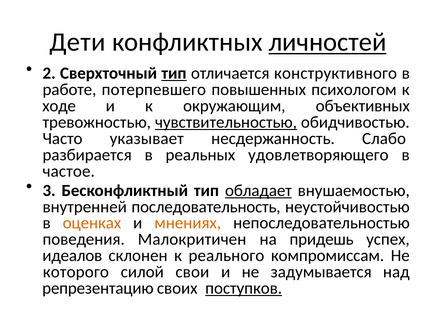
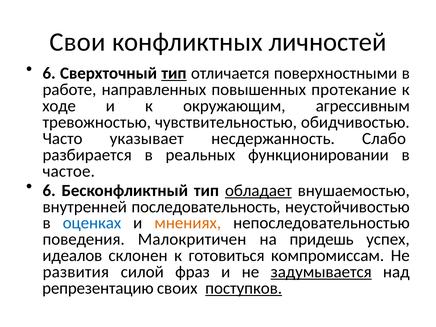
Дети: Дети -> Свои (77, 42)
личностей underline: present -> none (328, 42)
2: 2 -> 6 (49, 73)
конструктивного: конструктивного -> поверхностными (336, 73)
потерпевшего: потерпевшего -> направленных (154, 90)
психологом: психологом -> протекание (354, 90)
объективных: объективных -> агрессивным (363, 106)
чувствительностью underline: present -> none (226, 122)
удовлетворяющего: удовлетворяющего -> функционировании (318, 155)
3: 3 -> 6 (49, 190)
оценках colour: orange -> blue (92, 223)
реального: реального -> готовиться (227, 256)
которого: которого -> развития (76, 272)
свои: свои -> фраз (192, 272)
задумывается underline: none -> present (321, 272)
